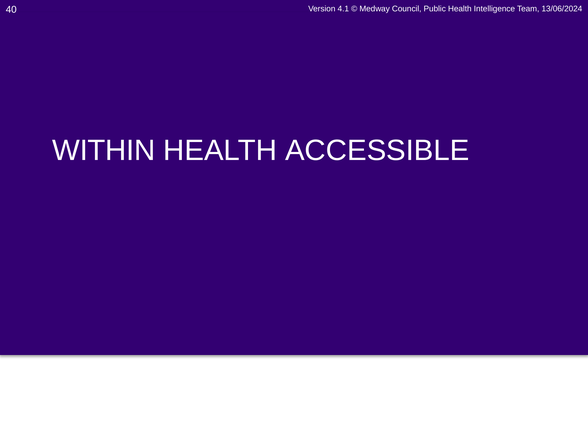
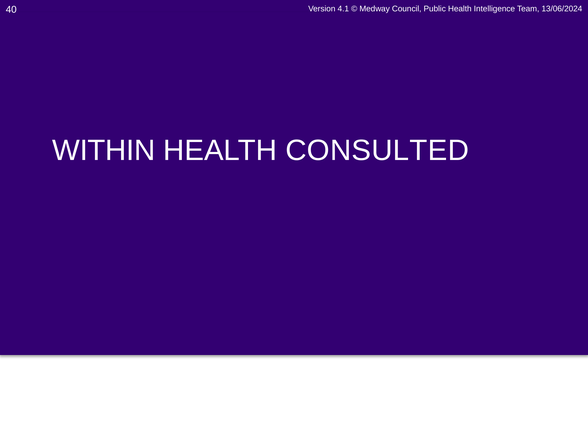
ACCESSIBLE: ACCESSIBLE -> CONSULTED (377, 150)
